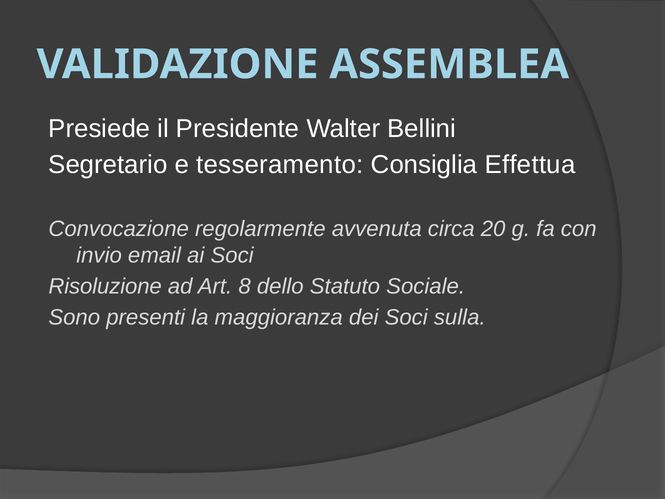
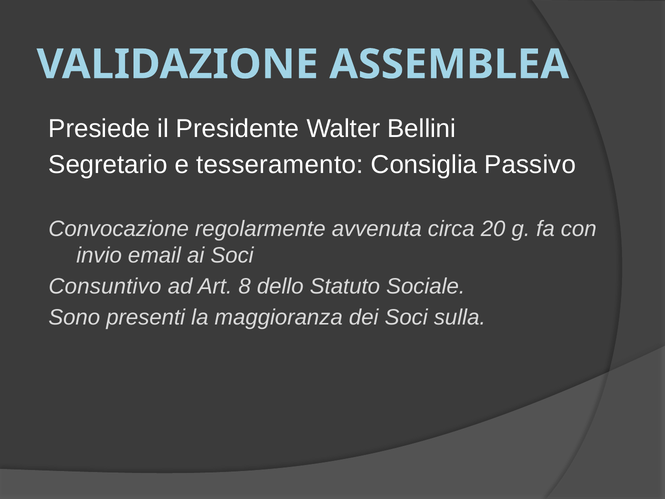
Effettua: Effettua -> Passivo (530, 165)
Risoluzione: Risoluzione -> Consuntivo (105, 286)
